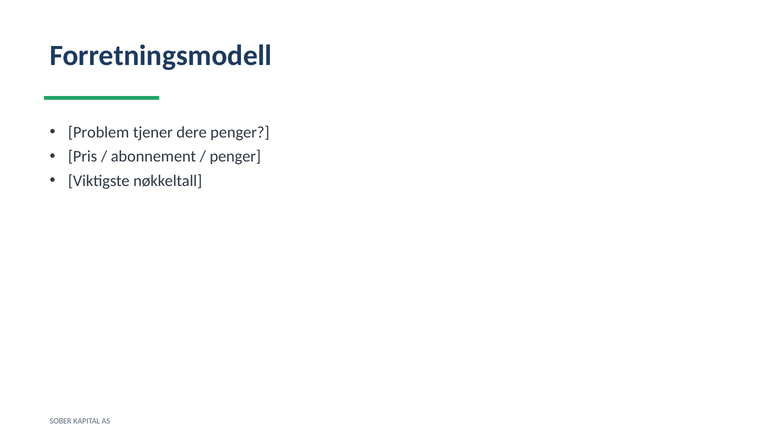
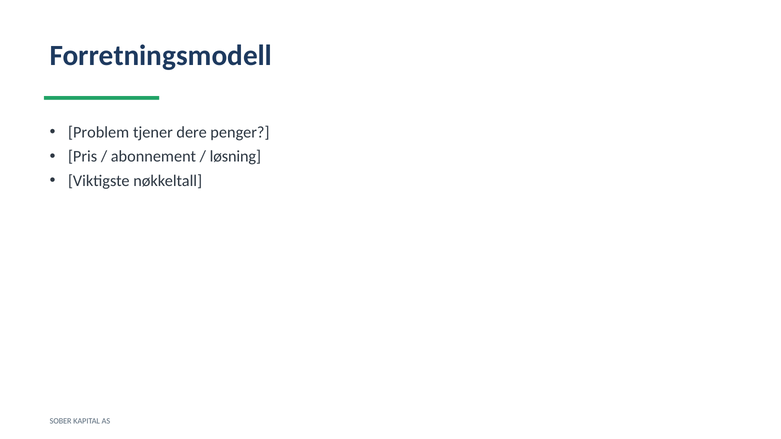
penger: penger -> løsning (235, 157)
